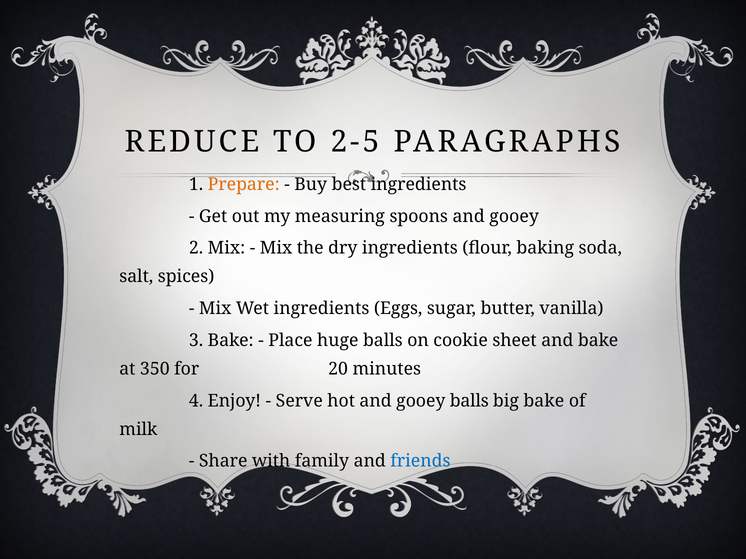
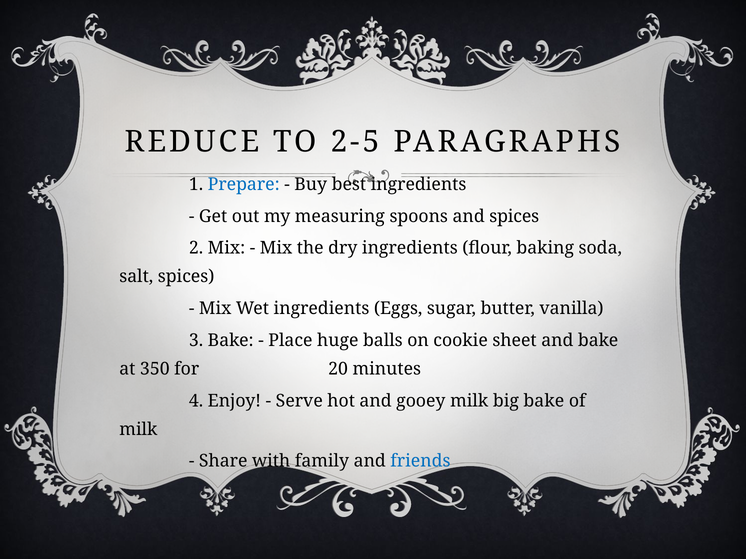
Prepare colour: orange -> blue (244, 185)
spoons and gooey: gooey -> spices (514, 216)
gooey balls: balls -> milk (469, 401)
